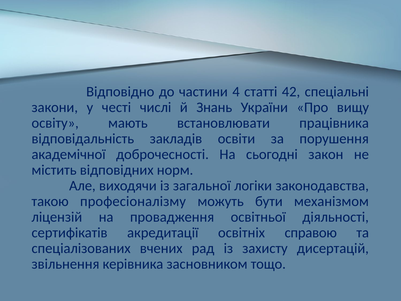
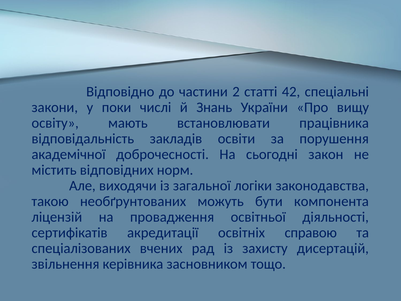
4: 4 -> 2 (236, 92)
честі: честі -> поки (117, 107)
професіоналізму: професіоналізму -> необґрунтованих (133, 201)
механізмом: механізмом -> компонента (331, 201)
